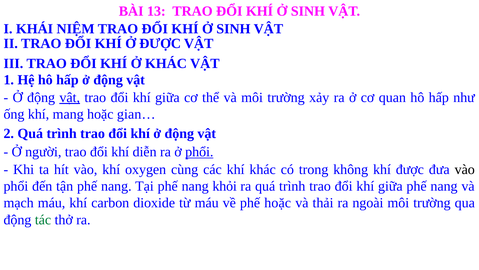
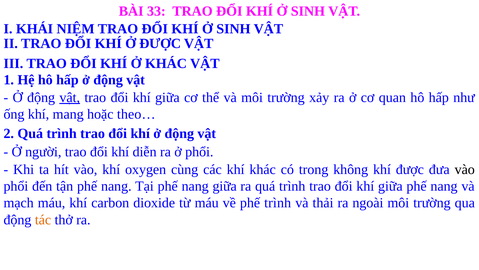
13: 13 -> 33 (156, 11)
gian…: gian… -> theo… (136, 114)
phổi underline: present -> none (199, 152)
nang khỏi: khỏi -> giữa (225, 186)
phế hoặc: hoặc -> trình (278, 203)
tác colour: green -> orange (43, 219)
